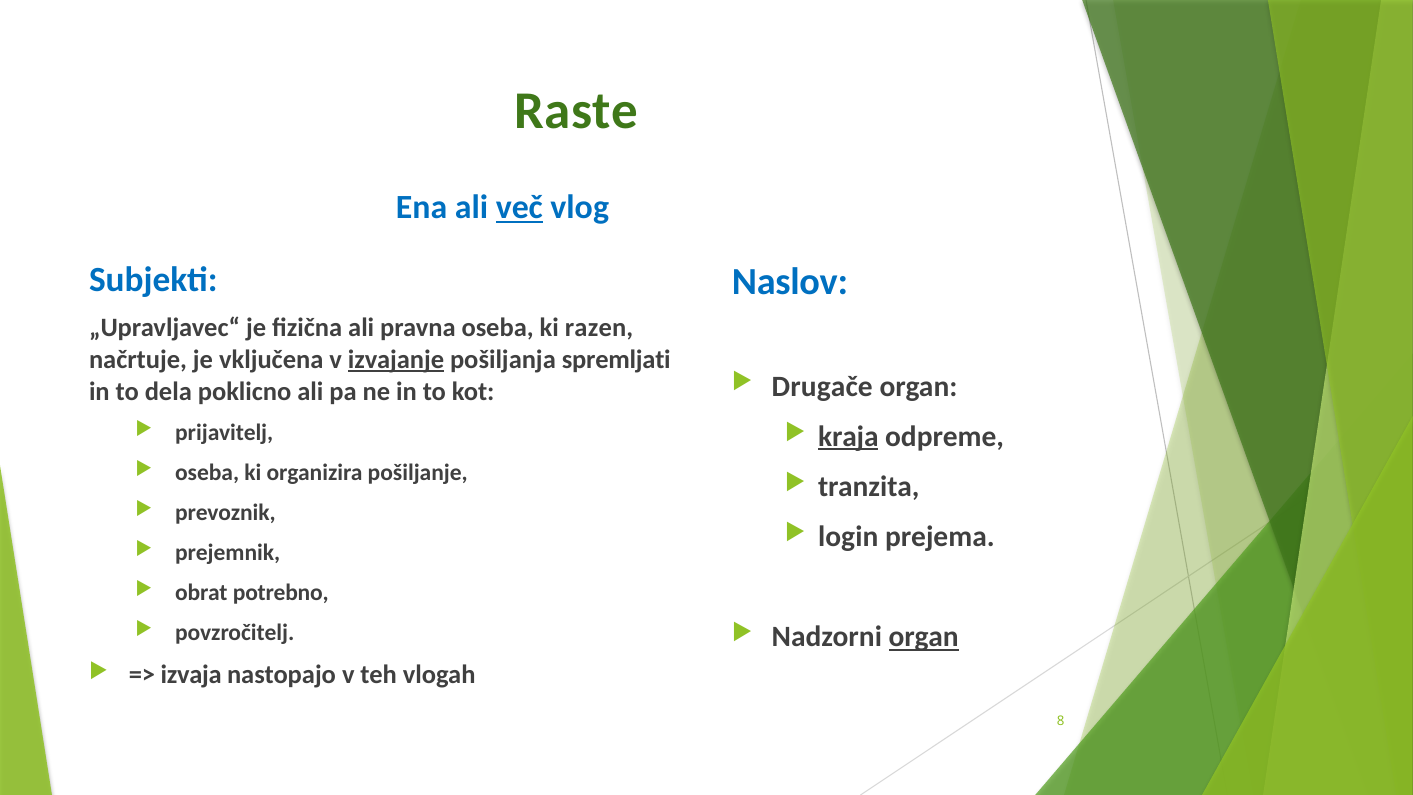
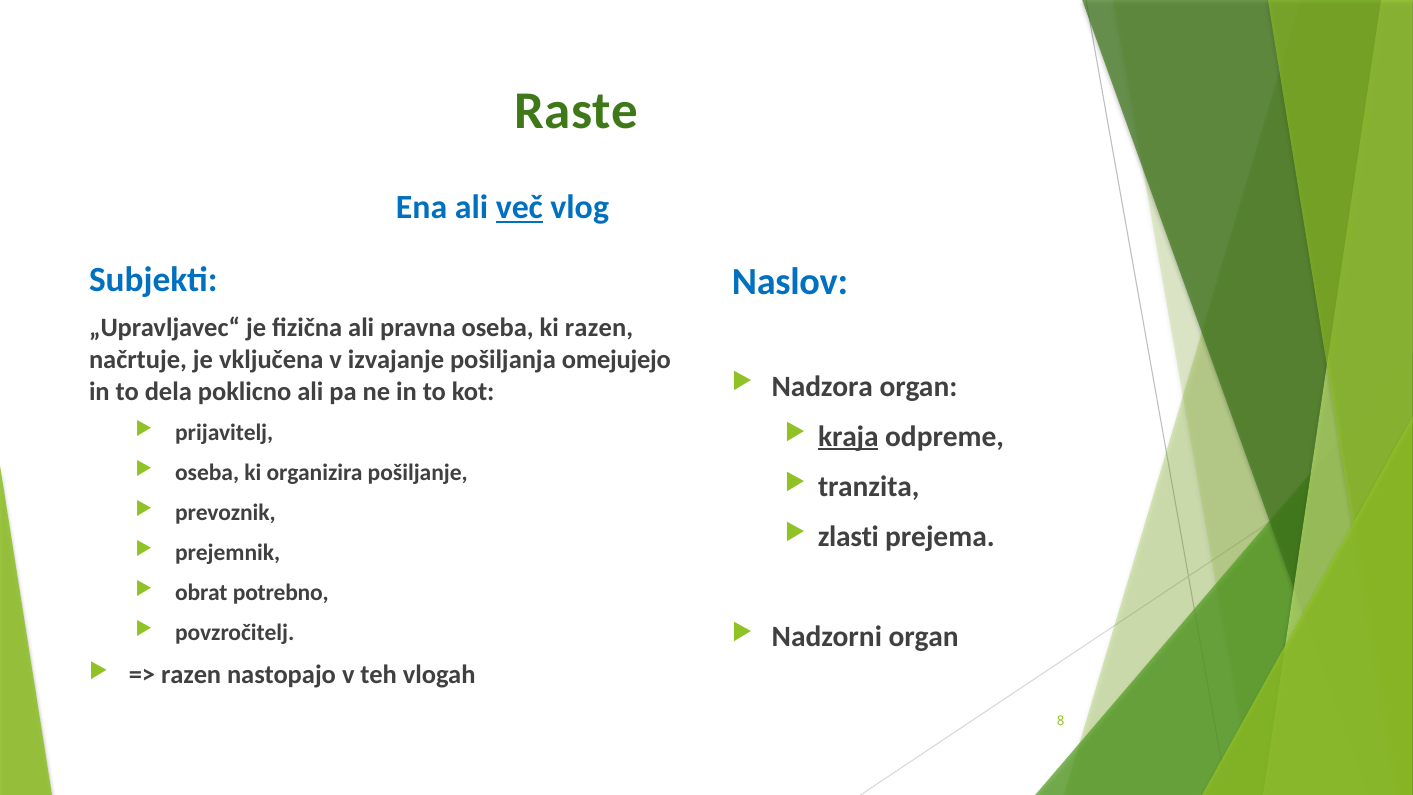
izvajanje underline: present -> none (396, 359)
spremljati: spremljati -> omejujejo (616, 359)
Drugače: Drugače -> Nadzora (822, 386)
login: login -> zlasti (848, 537)
organ underline: present -> none (924, 637)
izvaja: izvaja -> razen (191, 675)
